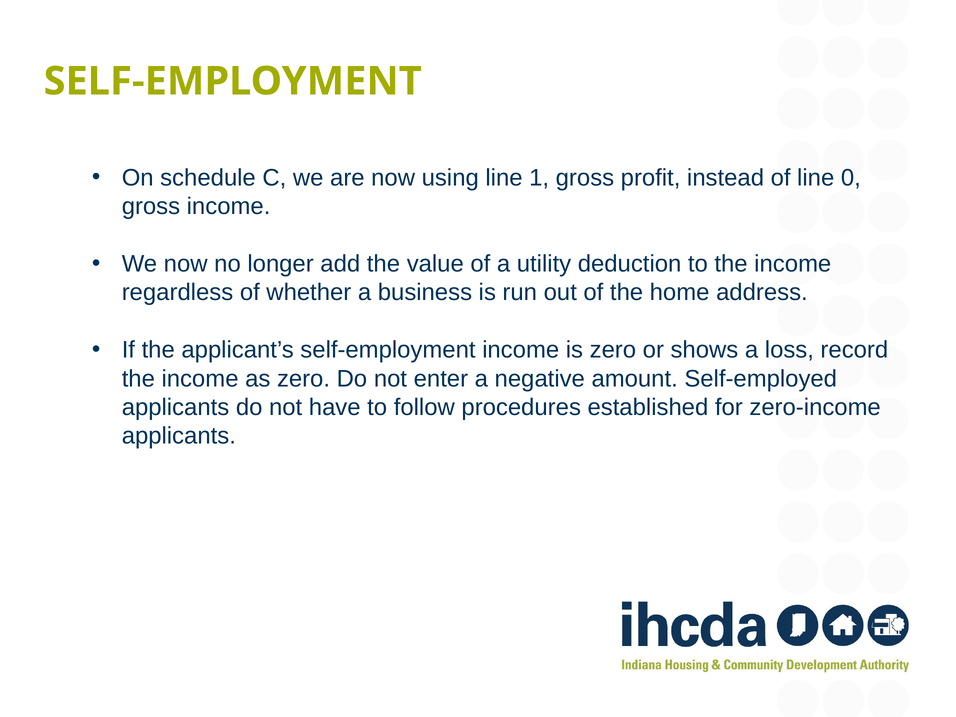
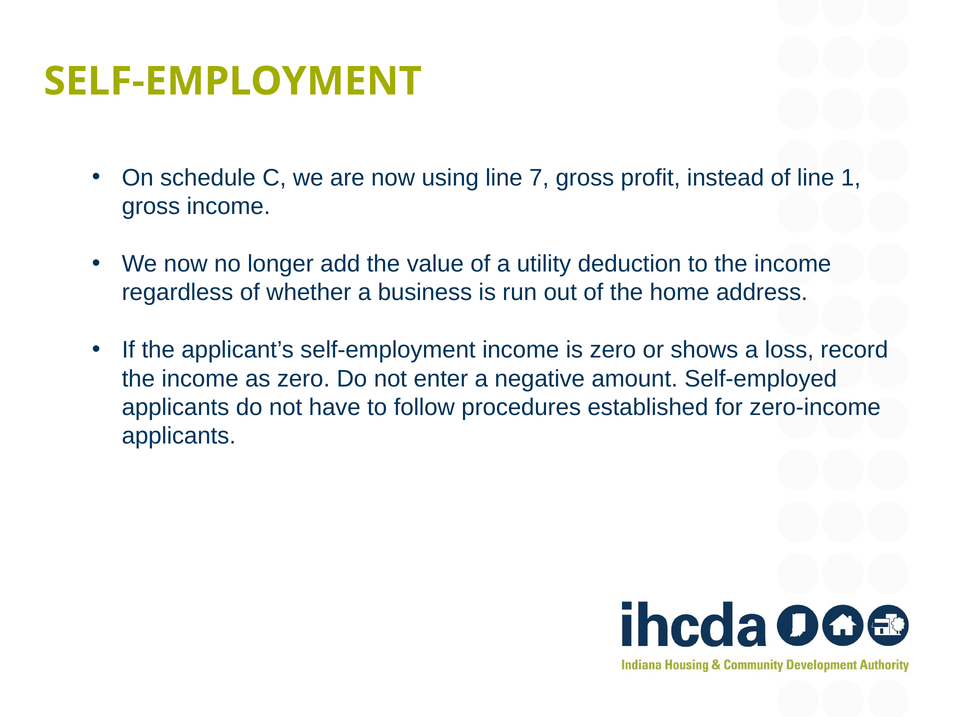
1: 1 -> 7 (539, 178)
0: 0 -> 1 (851, 178)
